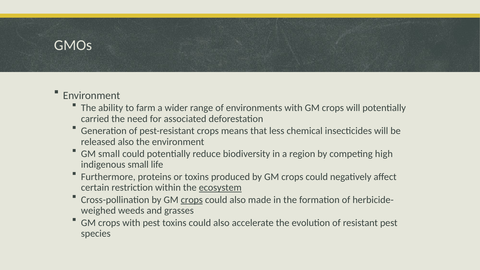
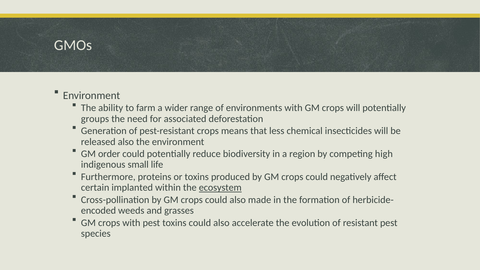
carried: carried -> groups (95, 119)
GM small: small -> order (109, 154)
restriction: restriction -> implanted (132, 188)
crops underline: present -> none (192, 200)
weighed: weighed -> encoded (98, 211)
